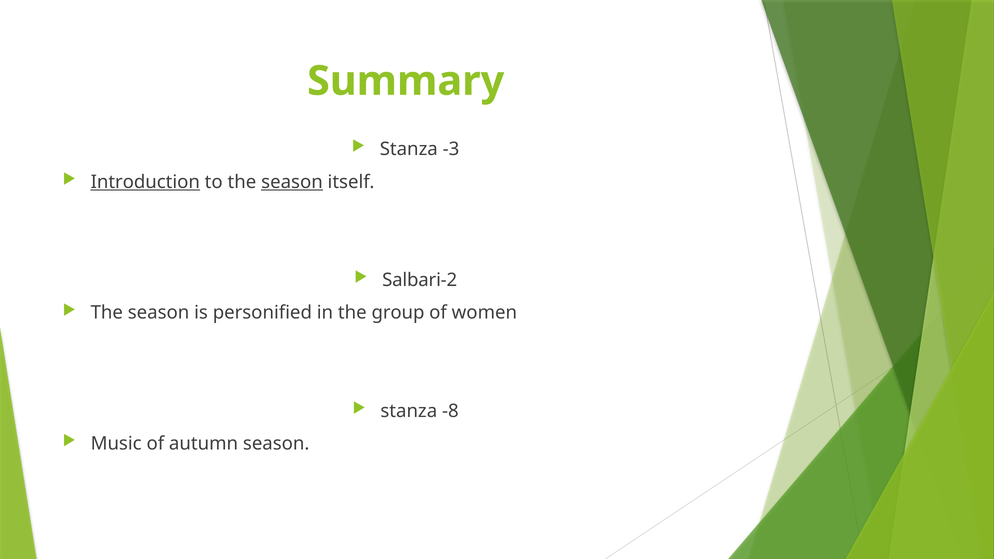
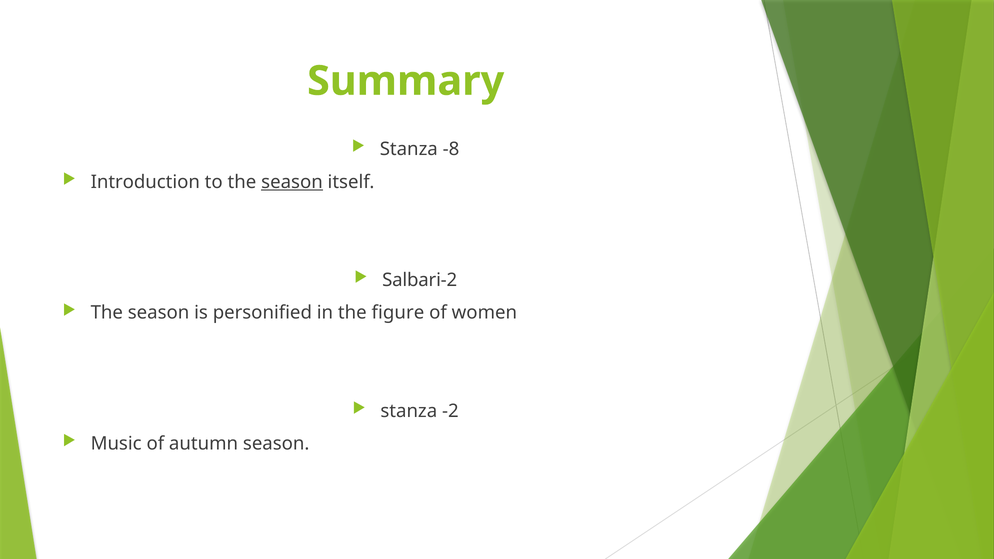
-3: -3 -> -8 (451, 149)
Introduction underline: present -> none (145, 182)
group: group -> figure (398, 313)
-8: -8 -> -2 (450, 411)
